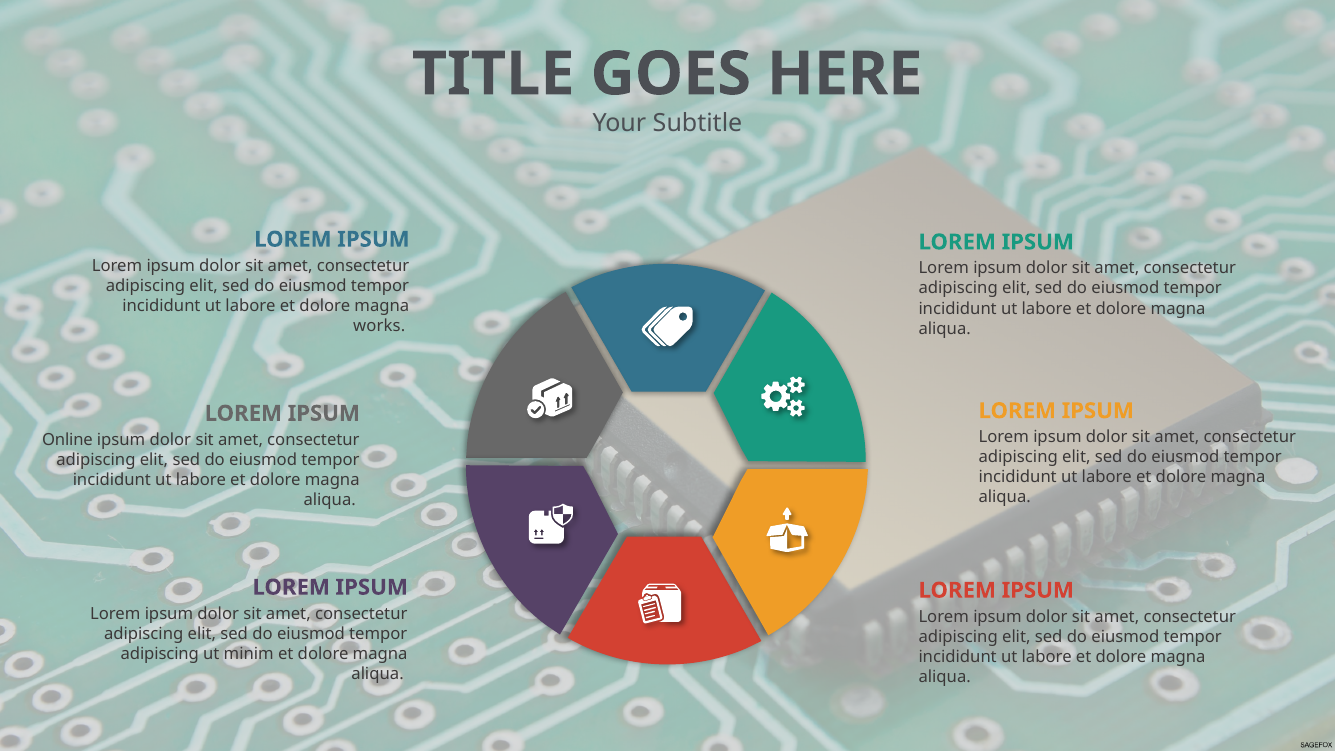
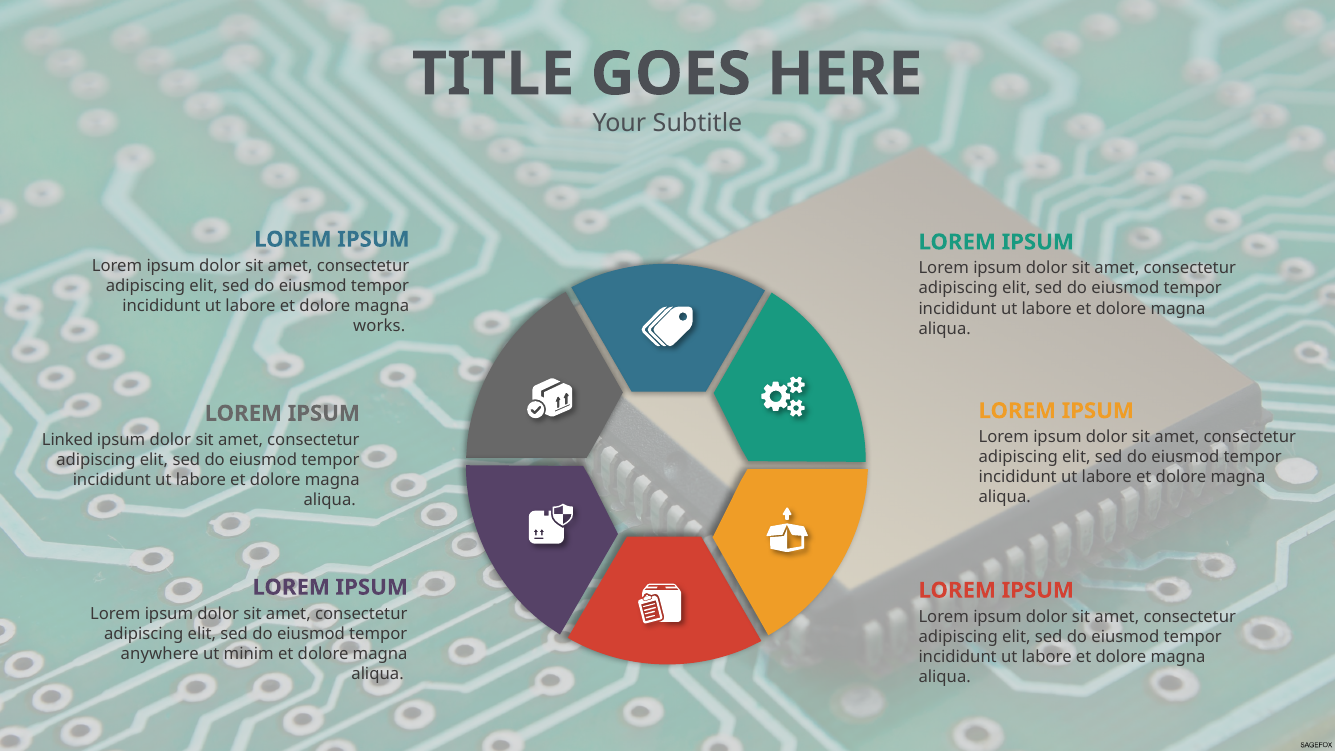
Online: Online -> Linked (67, 440)
adipiscing: adipiscing -> anywhere (160, 654)
